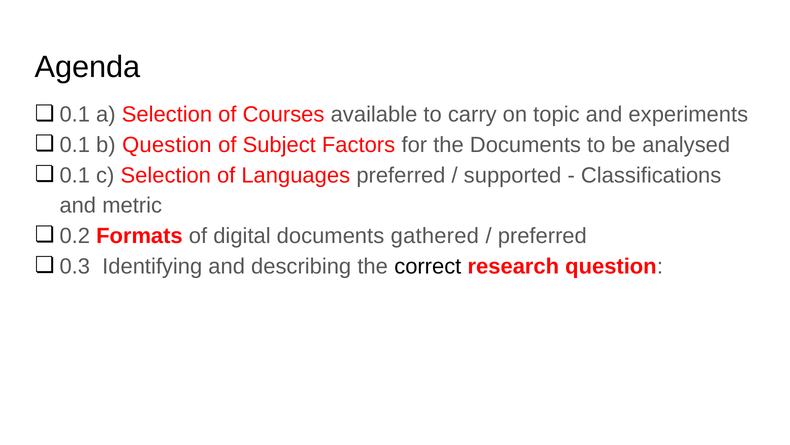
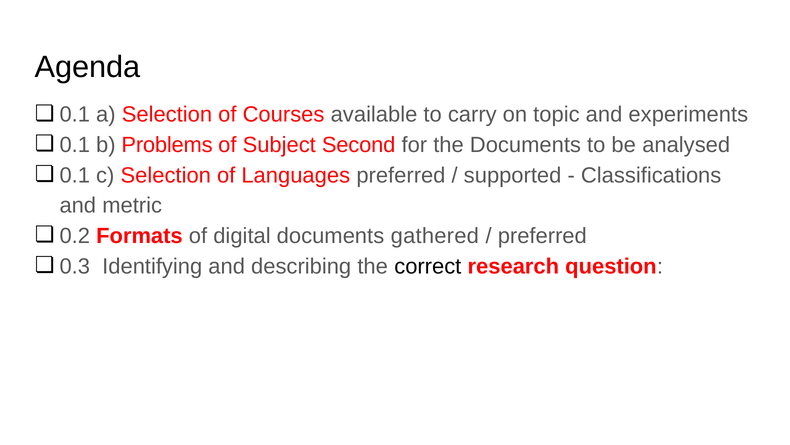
b Question: Question -> Problems (167, 145)
Factors: Factors -> Second (359, 145)
